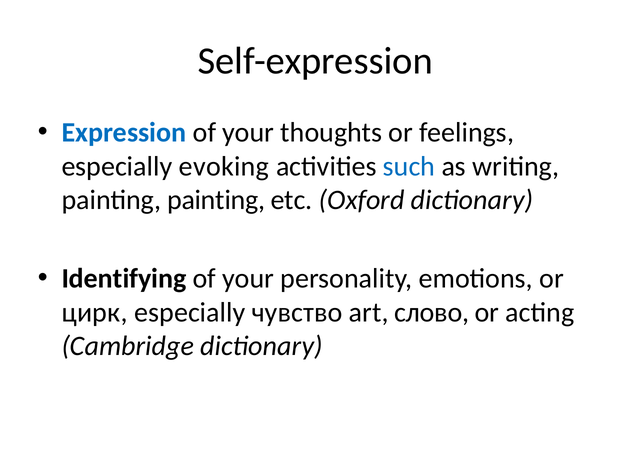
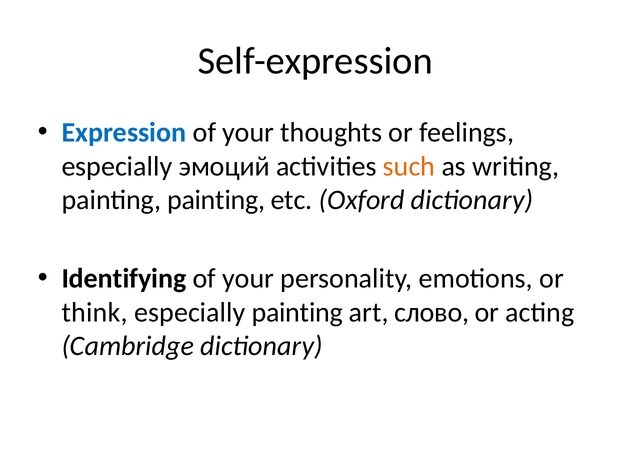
evoking: evoking -> эмоций (224, 166)
such colour: blue -> orange (409, 166)
цирк: цирк -> think (95, 312)
especially чувство: чувство -> painting (297, 312)
